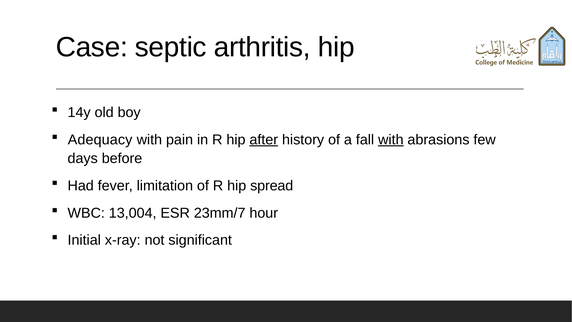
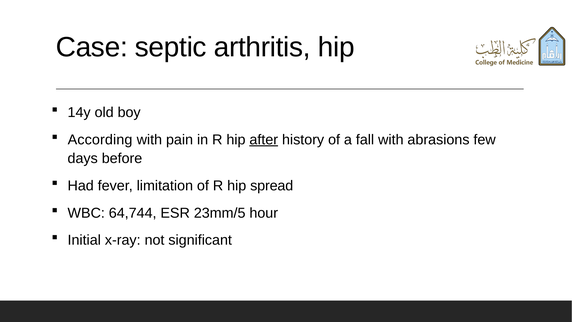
Adequacy: Adequacy -> According (100, 140)
with underline: present -> none (391, 140)
13,004: 13,004 -> 64,744 (133, 213)
23mm/7: 23mm/7 -> 23mm/5 (220, 213)
